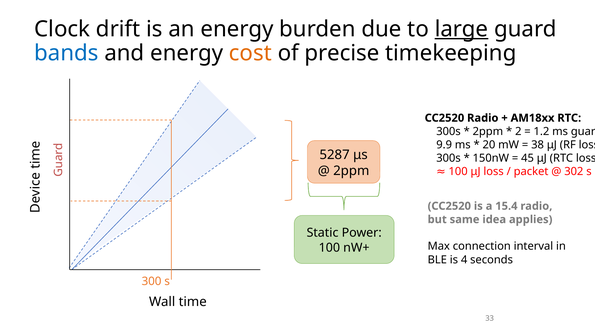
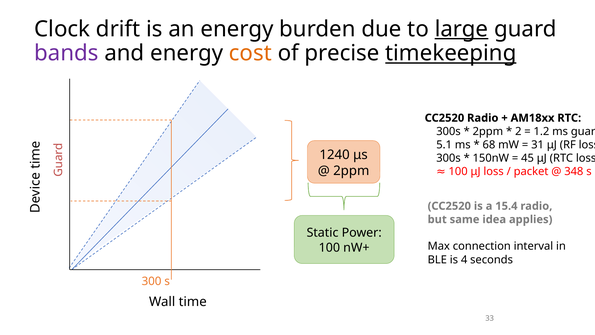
bands colour: blue -> purple (66, 53)
timekeeping underline: none -> present (451, 53)
9.9: 9.9 -> 5.1 (444, 145)
20: 20 -> 68 (489, 145)
38: 38 -> 31 (538, 145)
5287: 5287 -> 1240 (335, 155)
302: 302 -> 348 (574, 171)
